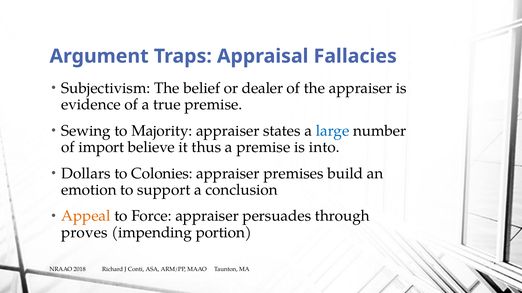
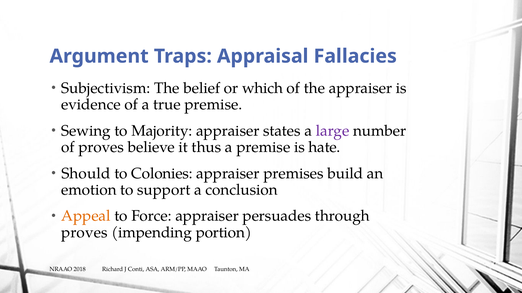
dealer: dealer -> which (263, 88)
large colour: blue -> purple (333, 131)
of import: import -> proves (101, 148)
into: into -> hate (324, 148)
Dollars: Dollars -> Should (86, 174)
